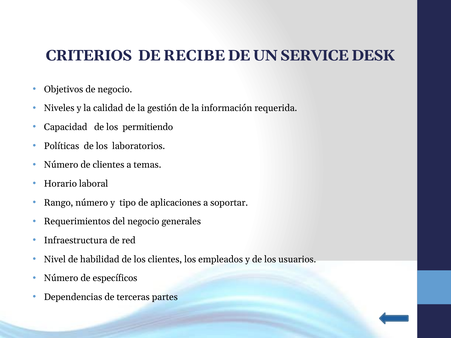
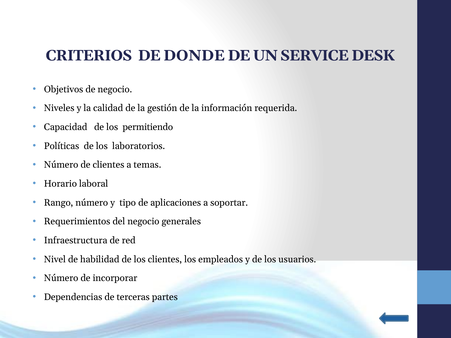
RECIBE: RECIBE -> DONDE (194, 56)
específicos: específicos -> incorporar (115, 278)
